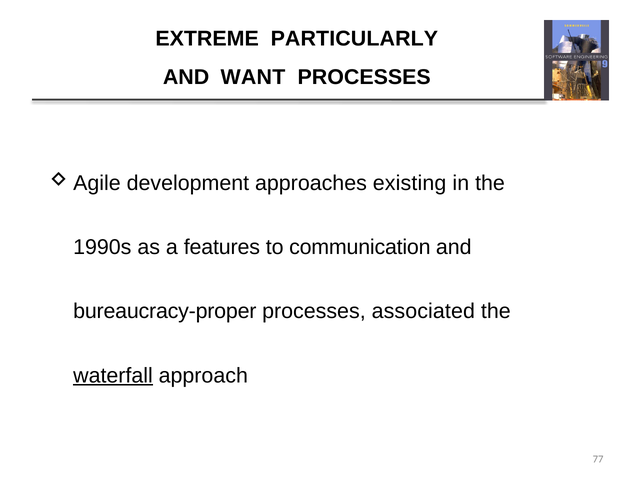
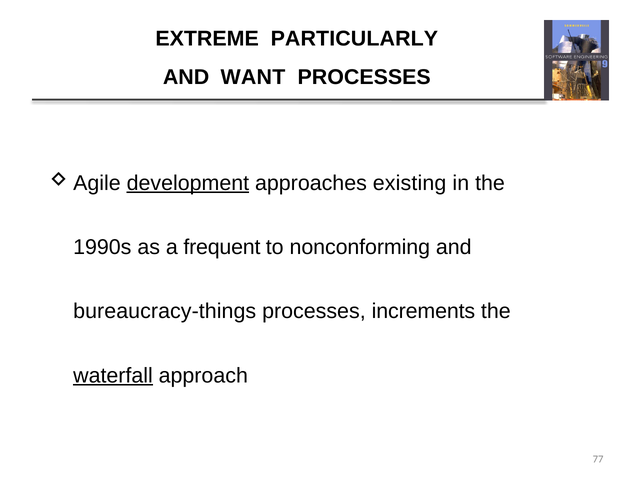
development underline: none -> present (188, 183)
features: features -> frequent (222, 248)
communication: communication -> nonconforming (360, 248)
bureaucracy-proper: bureaucracy-proper -> bureaucracy-things (165, 312)
associated: associated -> increments (423, 312)
